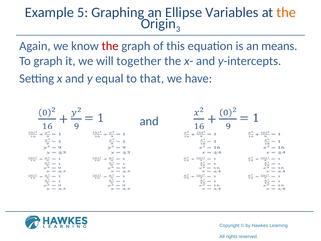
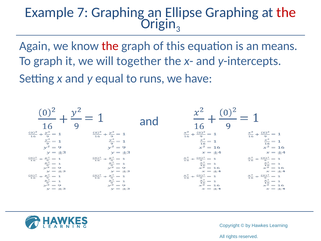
5: 5 -> 7 (83, 13)
Ellipse Variables: Variables -> Graphing (232, 13)
the colour: orange -> red (286, 13)
that: that -> runs (152, 78)
